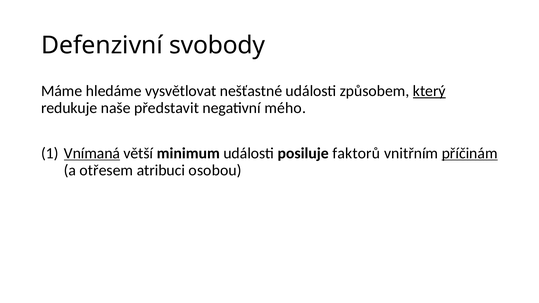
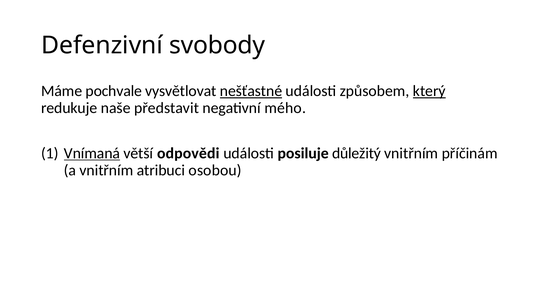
hledáme: hledáme -> pochvale (114, 91)
nešťastné underline: none -> present (251, 91)
minimum: minimum -> odpovědi (188, 153)
faktorů: faktorů -> důležitý (357, 153)
příčinám underline: present -> none (470, 153)
a otřesem: otřesem -> vnitřním (106, 170)
